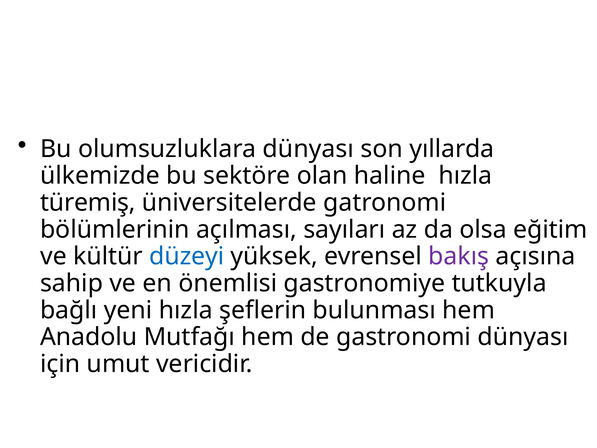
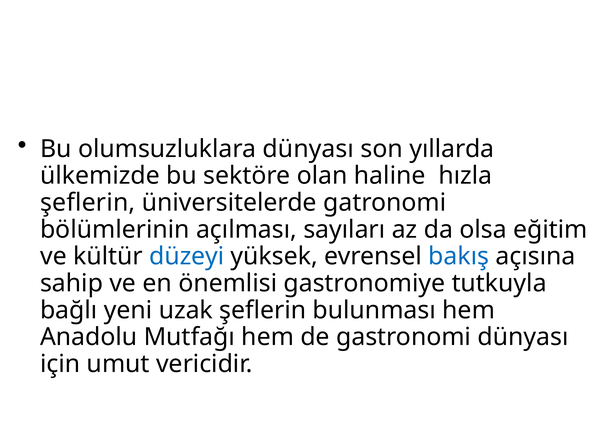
türemiş: türemiş -> şeflerin (88, 203)
bakış colour: purple -> blue (459, 256)
yeni hızla: hızla -> uzak (186, 310)
